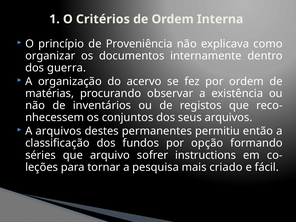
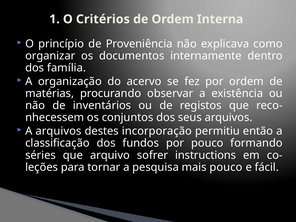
guerra: guerra -> família (67, 68)
permanentes: permanentes -> incorporação (157, 131)
por opção: opção -> pouco (207, 143)
mais criado: criado -> pouco (226, 167)
